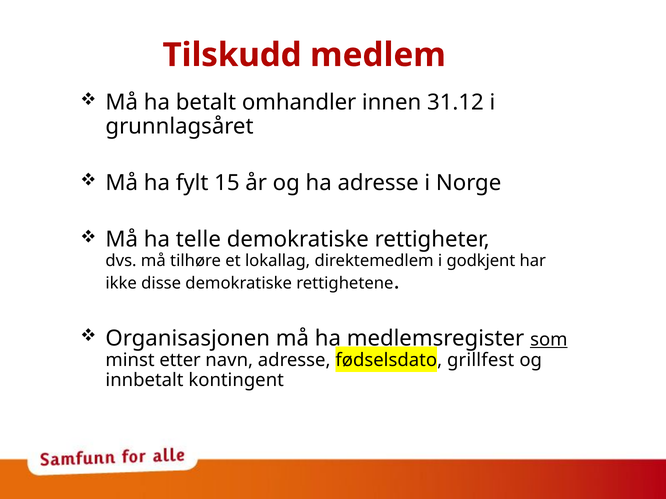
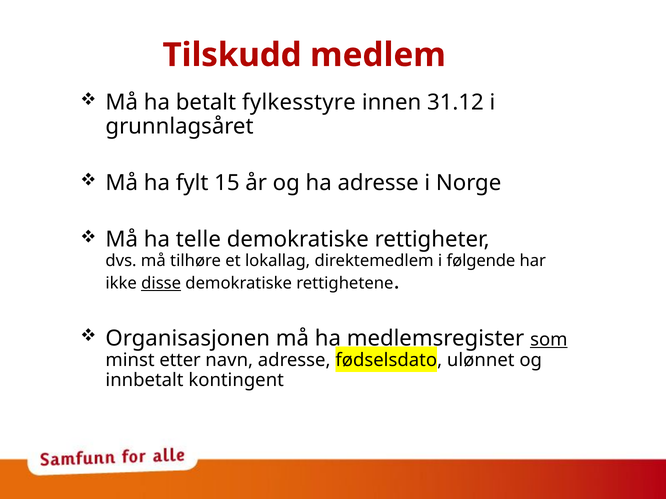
omhandler: omhandler -> fylkesstyre (299, 102)
godkjent: godkjent -> følgende (481, 261)
disse underline: none -> present (161, 284)
grillfest: grillfest -> ulønnet (481, 361)
